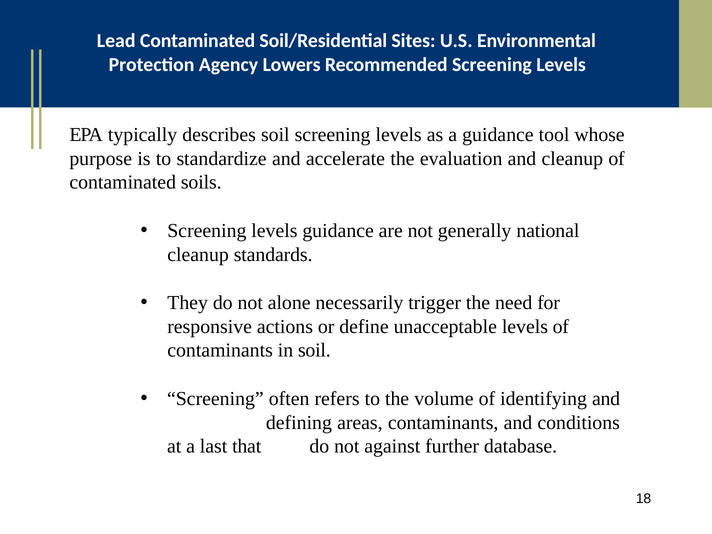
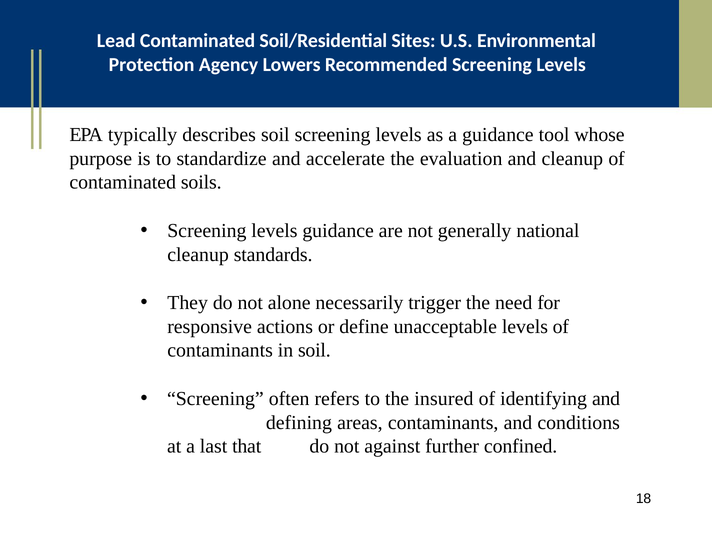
volume: volume -> insured (444, 399)
database: database -> confined (521, 446)
